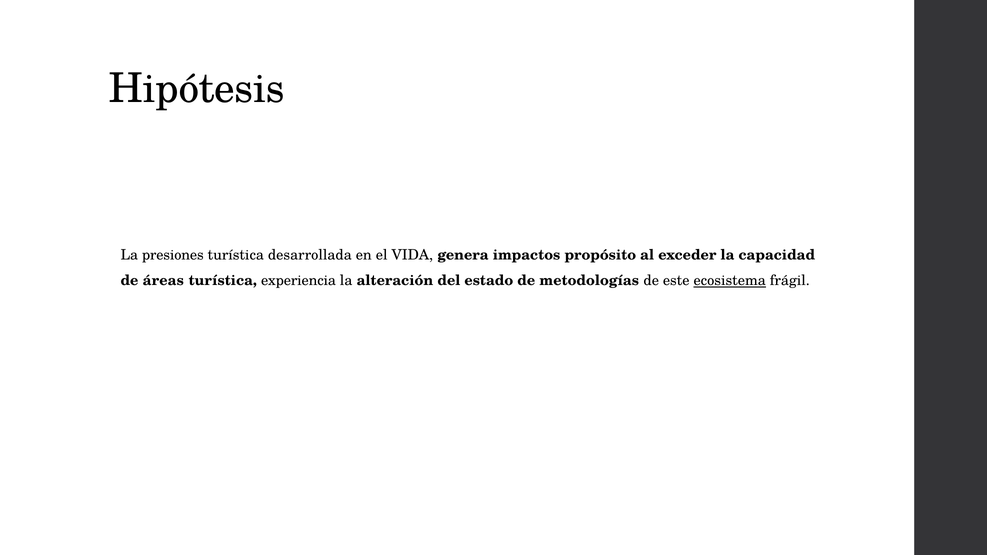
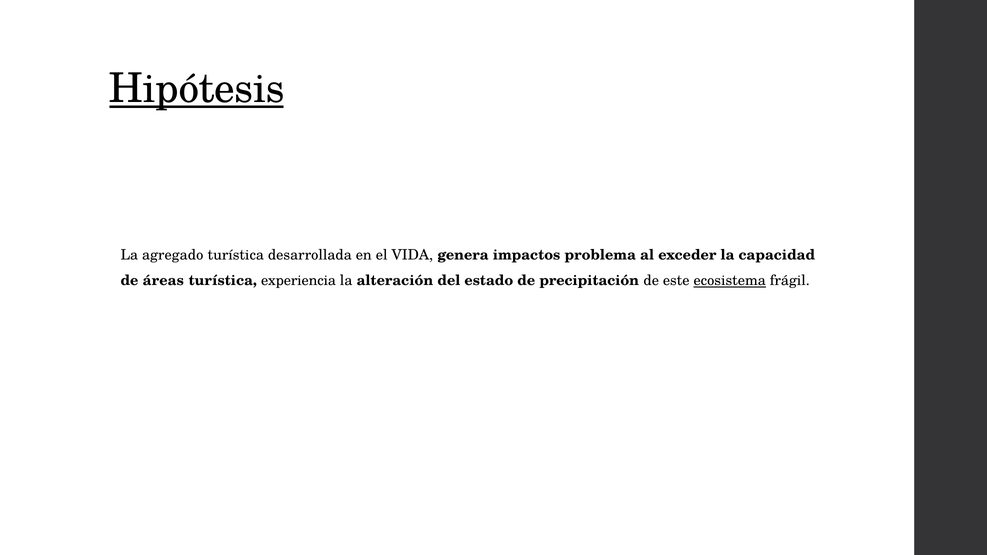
Hipótesis underline: none -> present (197, 89)
presiones: presiones -> agregado (173, 255)
propósito: propósito -> problema (600, 255)
metodologías: metodologías -> precipitación (589, 281)
